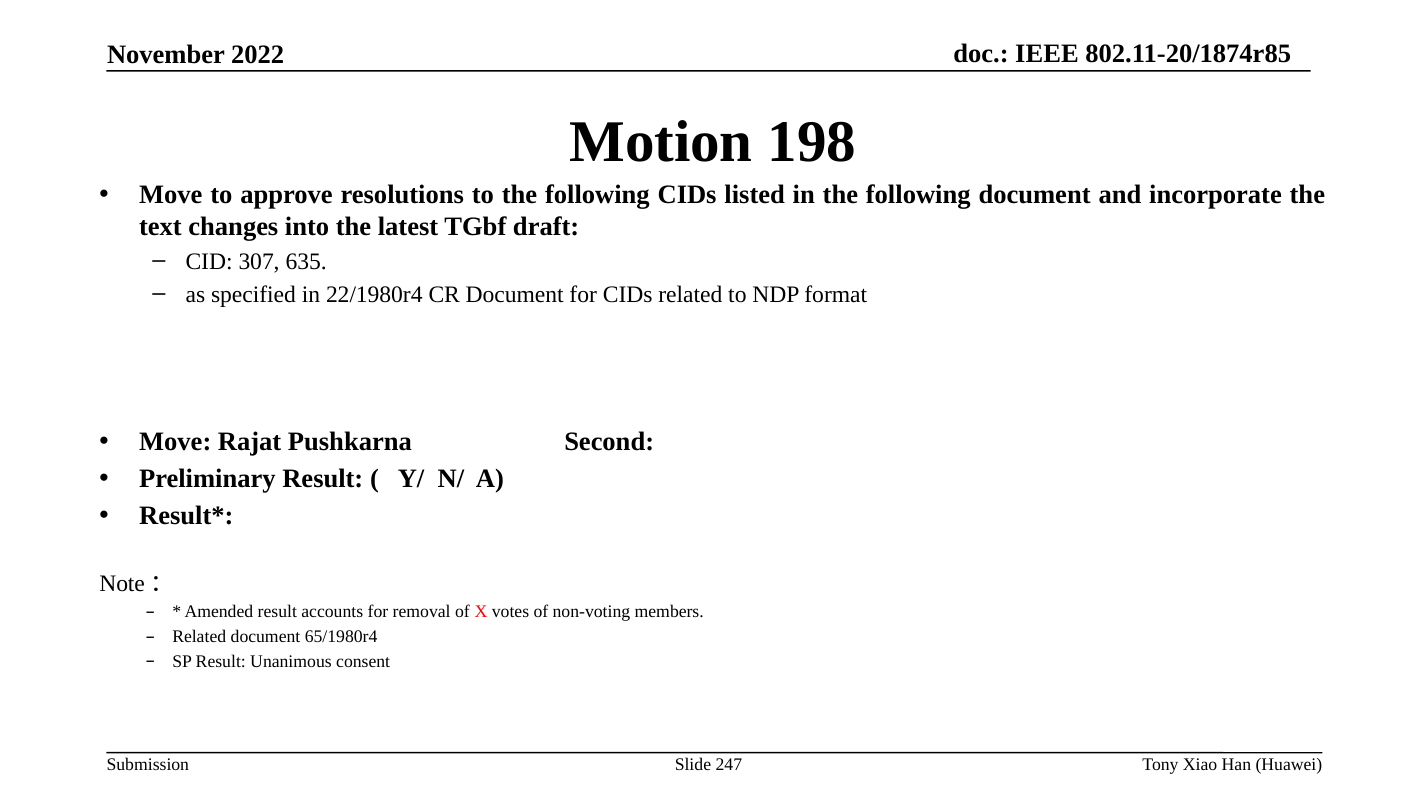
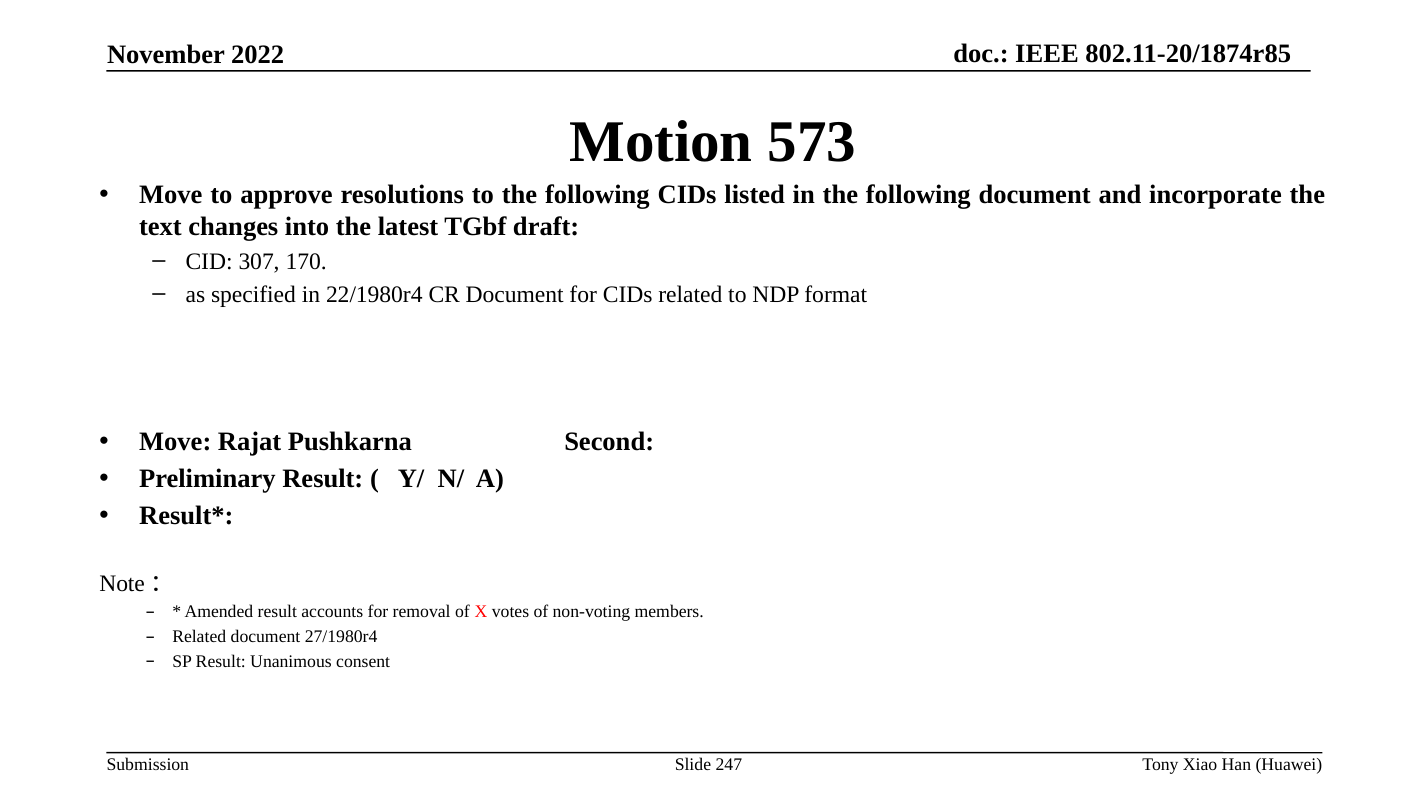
198: 198 -> 573 (812, 142)
635: 635 -> 170 (306, 261)
65/1980r4: 65/1980r4 -> 27/1980r4 (341, 637)
